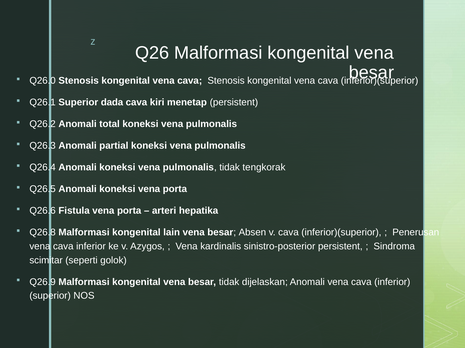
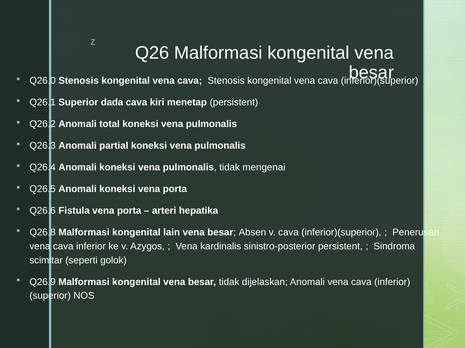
tengkorak: tengkorak -> mengenai (264, 168)
